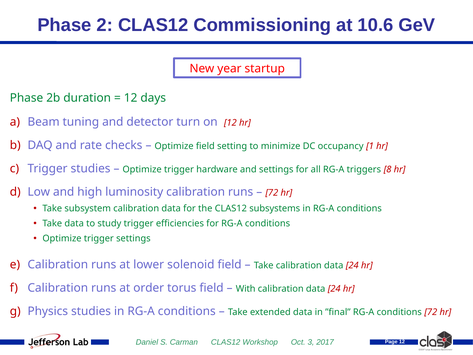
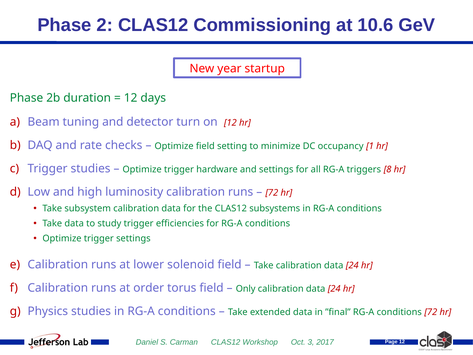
With: With -> Only (246, 289)
